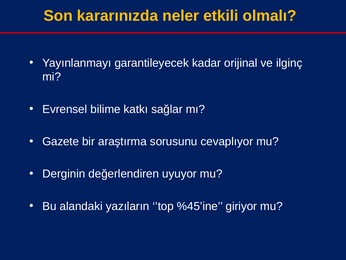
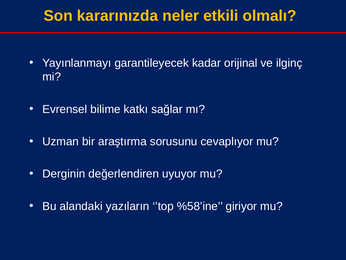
Gazete: Gazete -> Uzman (61, 141)
%45’ine: %45’ine -> %58’ine (200, 206)
